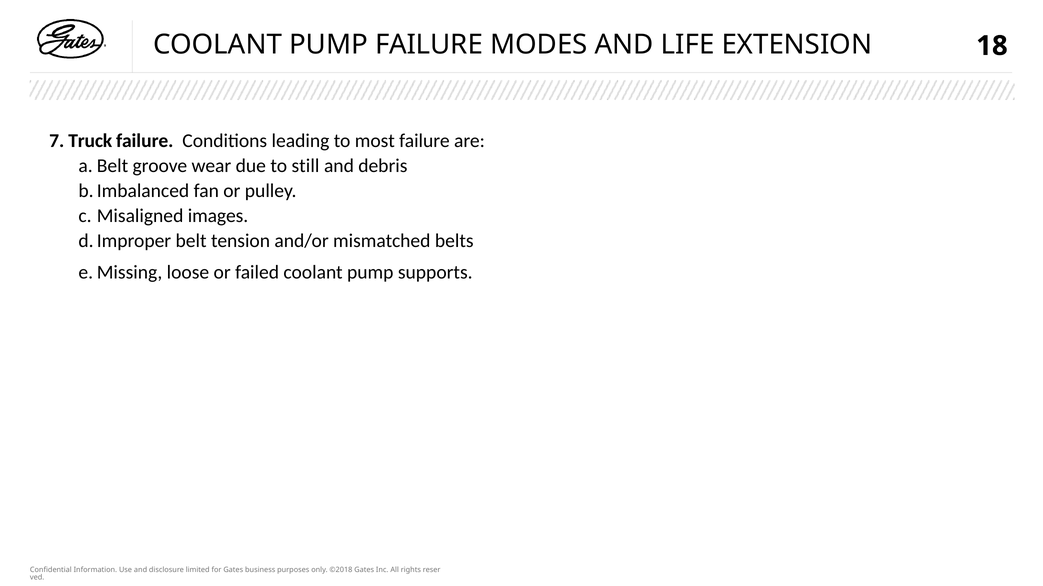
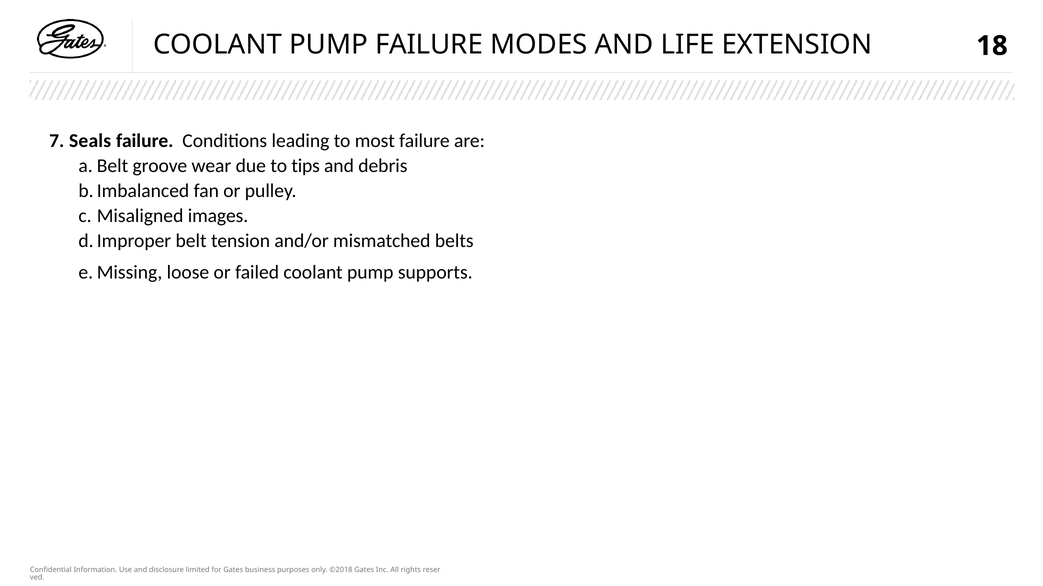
Truck: Truck -> Seals (90, 141)
still: still -> tips (306, 166)
